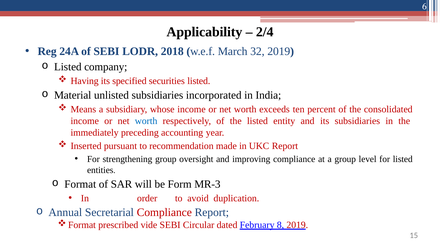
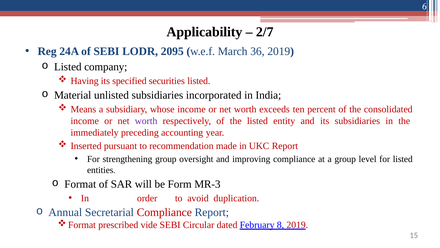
2/4: 2/4 -> 2/7 (265, 32)
2018: 2018 -> 2095 (172, 51)
32: 32 -> 36 (257, 51)
worth colour: blue -> purple (146, 121)
